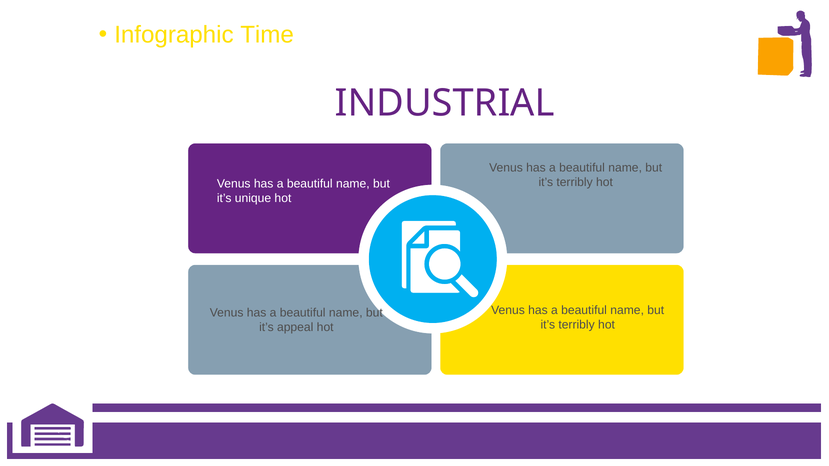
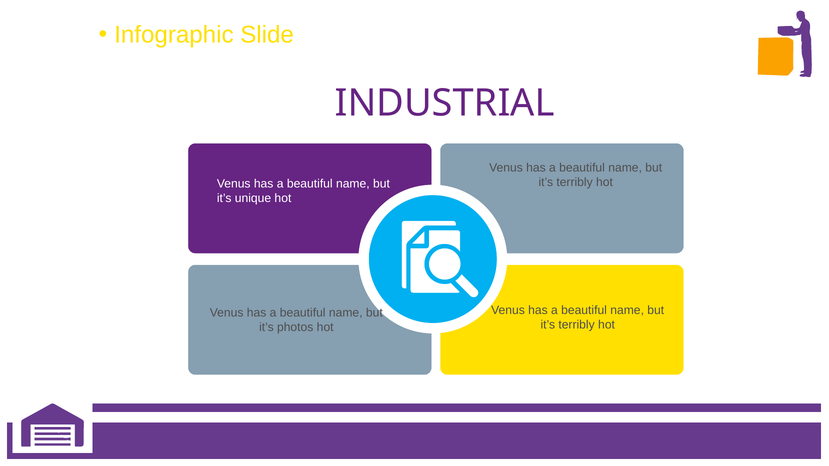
Time: Time -> Slide (267, 35)
appeal: appeal -> photos (295, 328)
